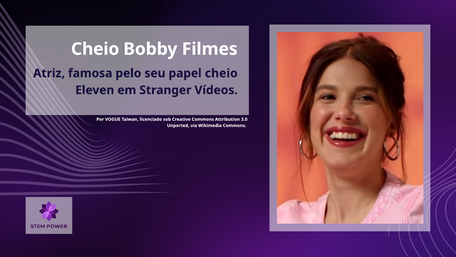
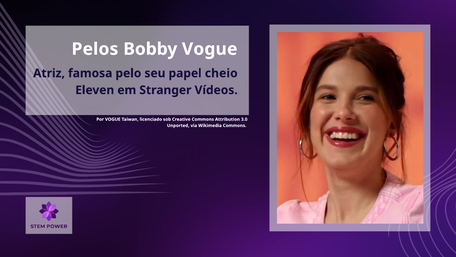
Cheio: Cheio -> Pelos (95, 49)
Bobby Filmes: Filmes -> Vogue (210, 49)
